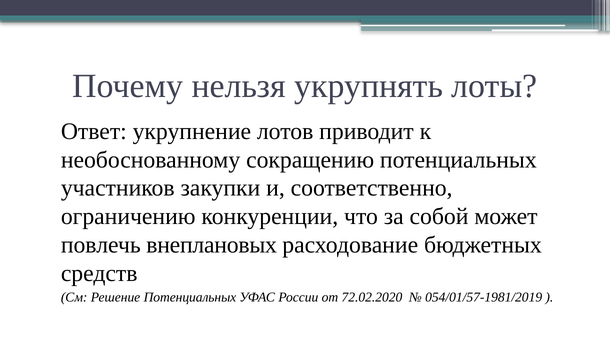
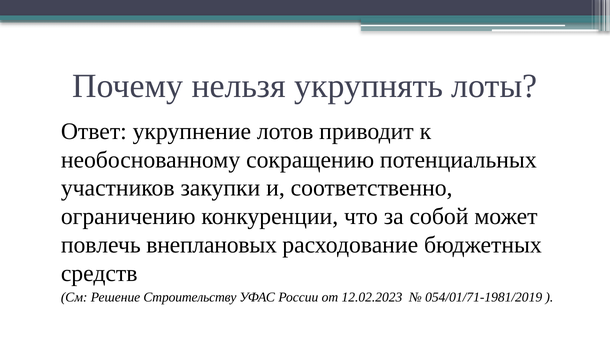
Решение Потенциальных: Потенциальных -> Строительству (190, 298)
72.02.2020: 72.02.2020 -> 12.02.2023 (372, 298)
054/01/57-1981/2019: 054/01/57-1981/2019 -> 054/01/71-1981/2019 (484, 298)
